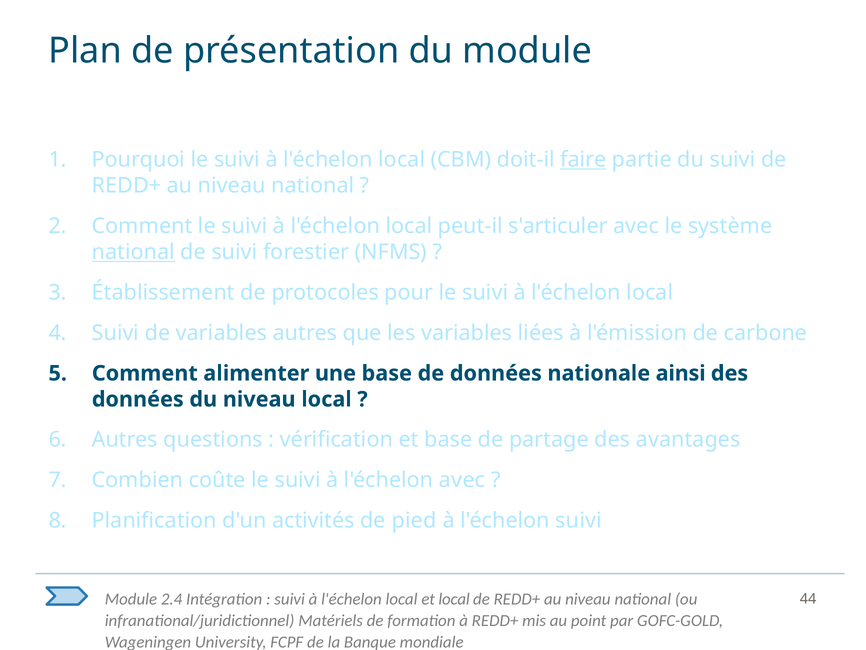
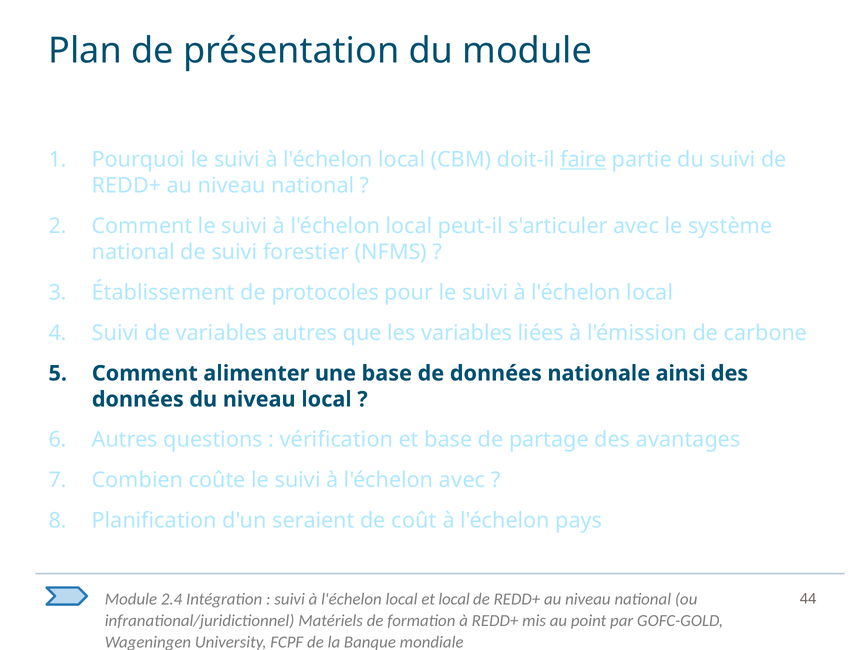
national underline: present -> none (133, 252)
activités: activités -> seraient (313, 520)
pied: pied -> coût (414, 520)
l'échelon suivi: suivi -> pays (579, 520)
